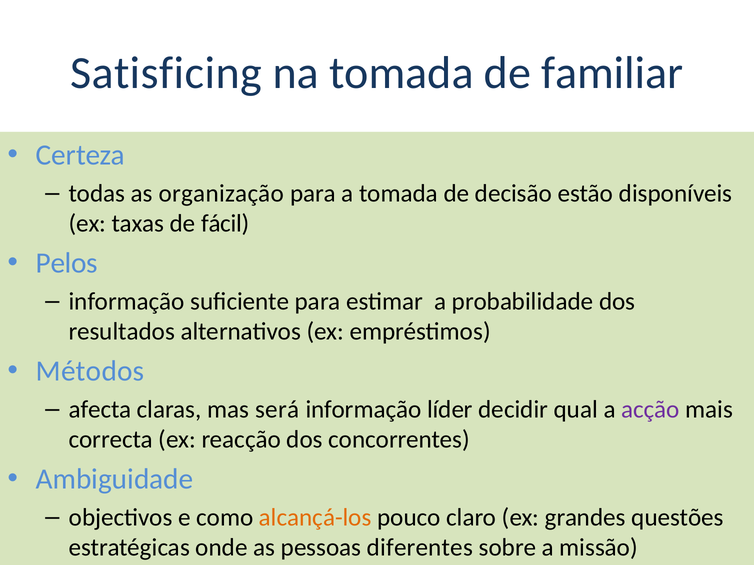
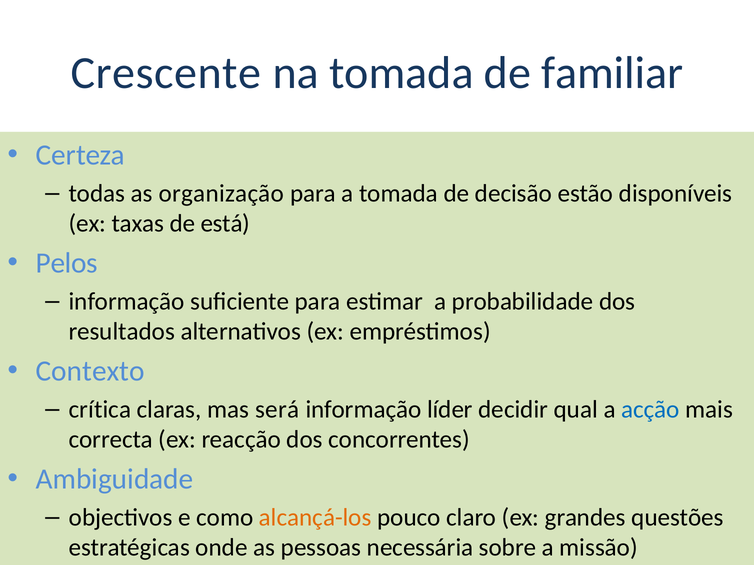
Satisficing: Satisficing -> Crescente (166, 73)
fácil: fácil -> está (225, 224)
Métodos: Métodos -> Contexto (90, 372)
afecta: afecta -> crítica (100, 410)
acção colour: purple -> blue (650, 410)
diferentes: diferentes -> necessária (420, 548)
